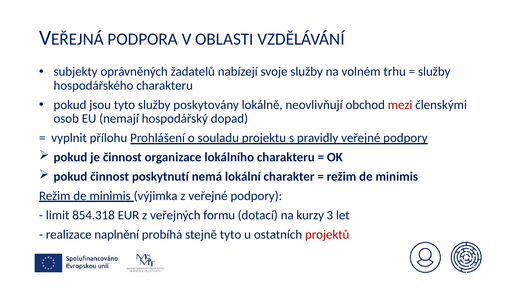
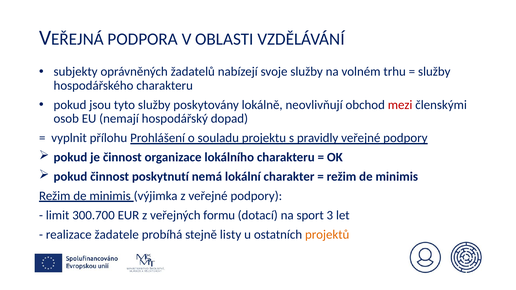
854.318: 854.318 -> 300.700 (94, 215)
kurzy: kurzy -> sport (310, 215)
naplnění: naplnění -> žadatele (117, 235)
stejně tyto: tyto -> listy (231, 235)
projektů colour: red -> orange (327, 235)
